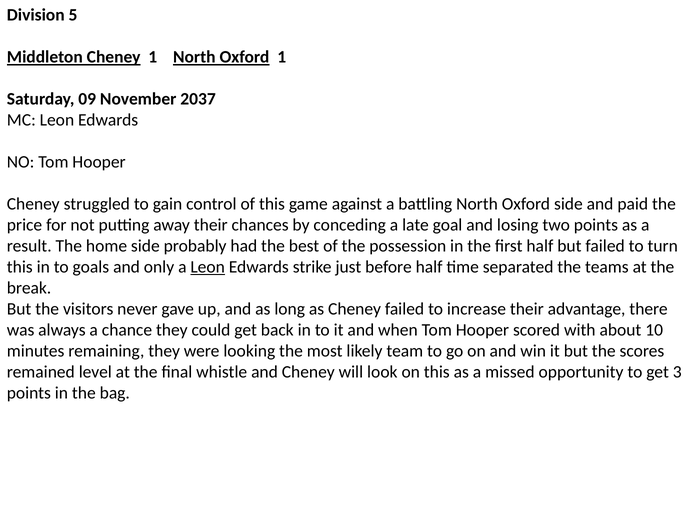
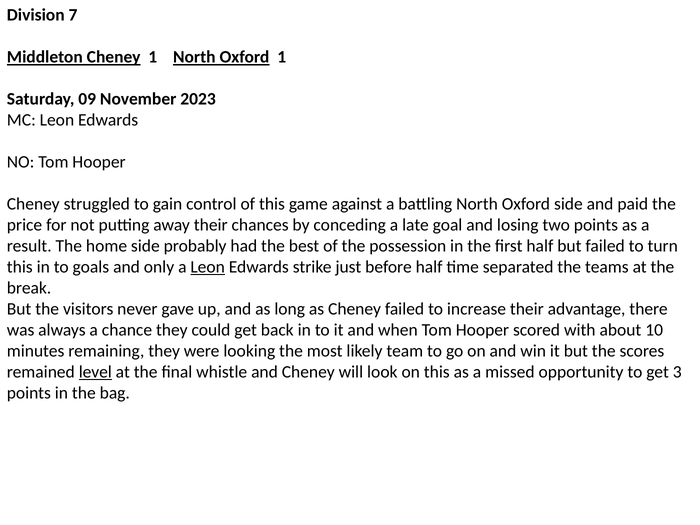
5: 5 -> 7 (73, 15)
2037: 2037 -> 2023 (198, 99)
level underline: none -> present (95, 372)
